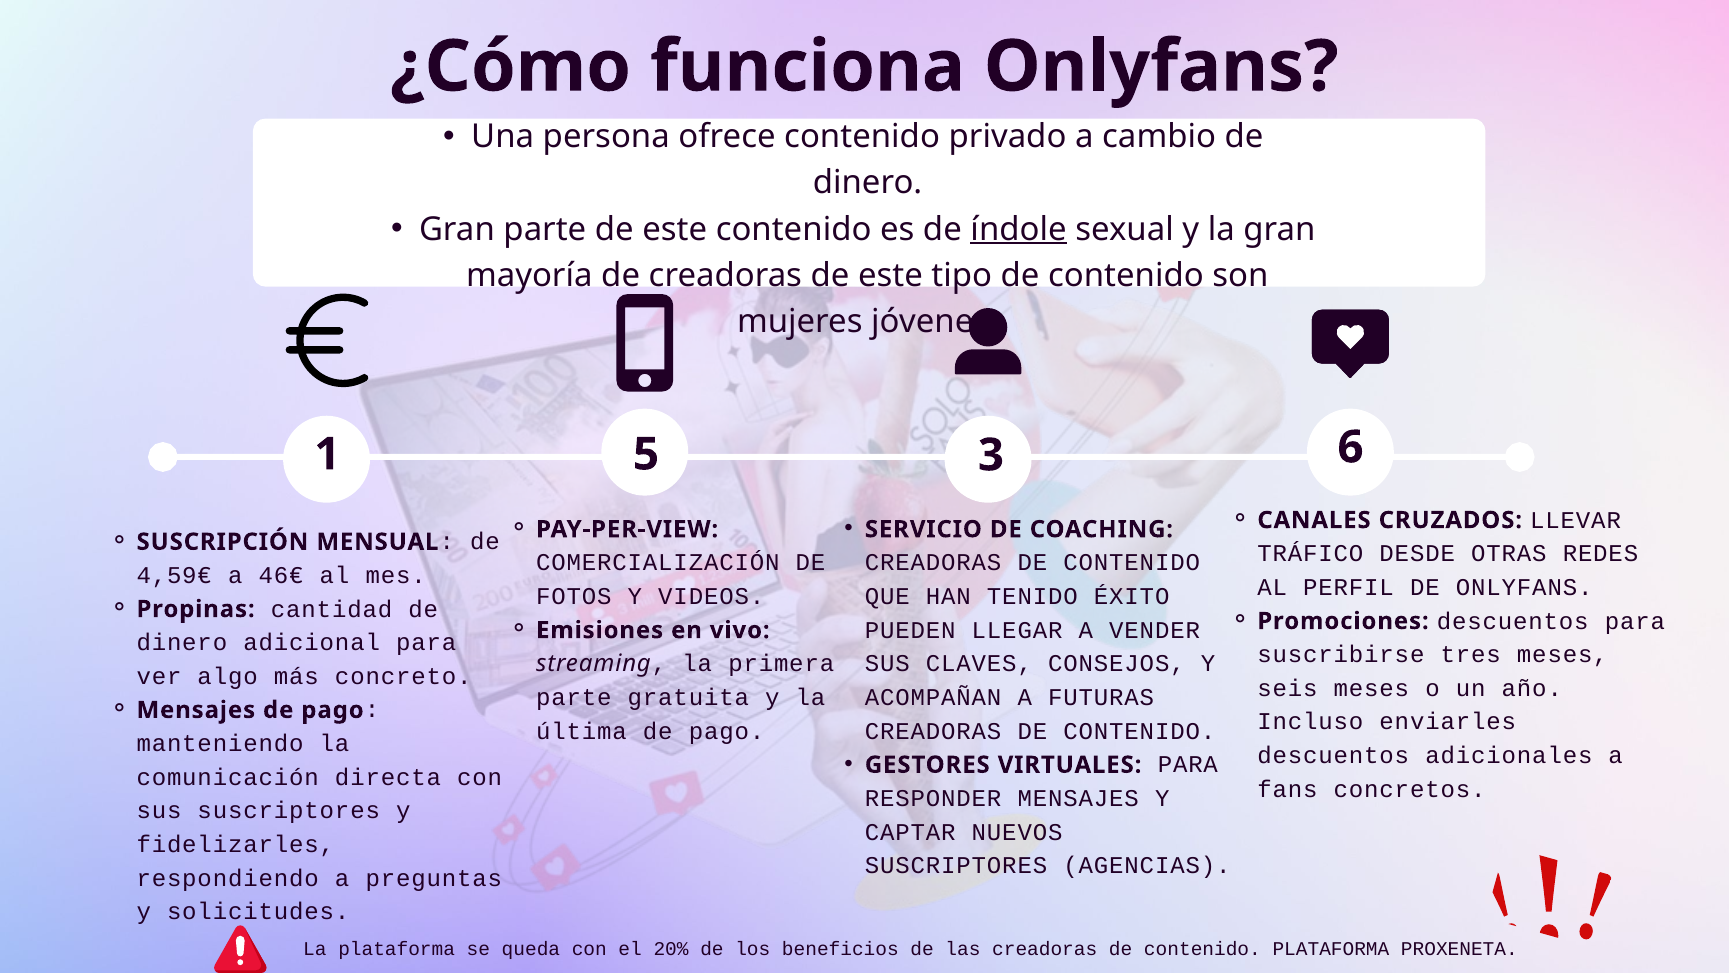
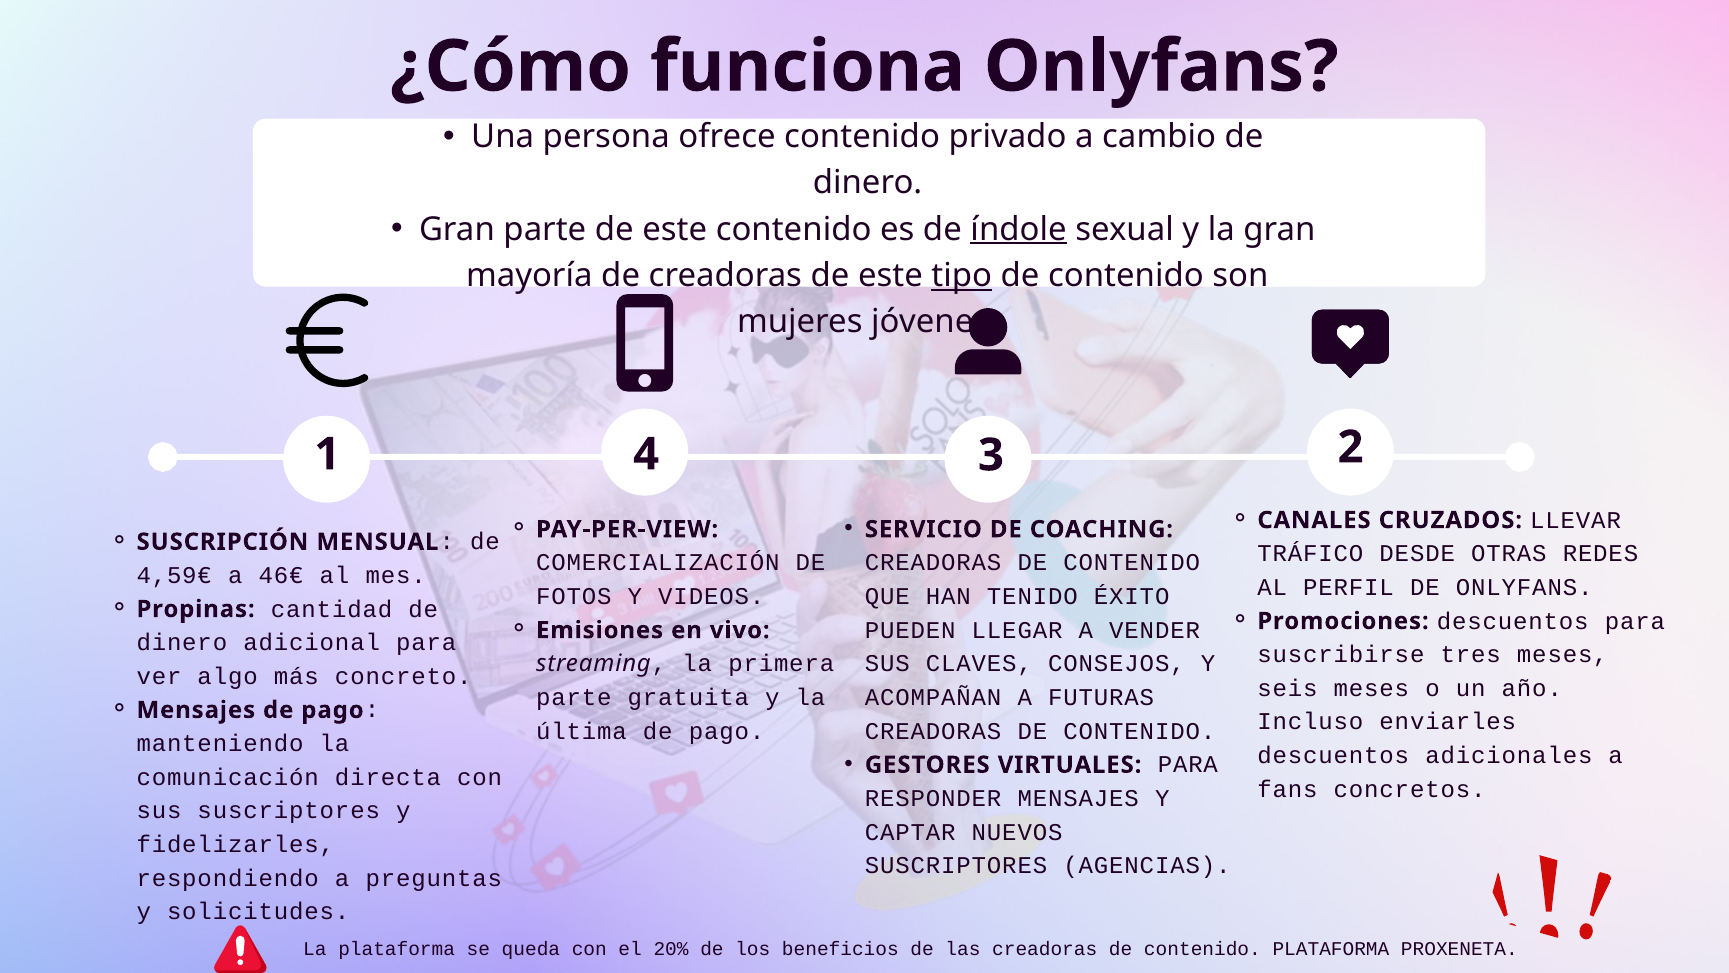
tipo underline: none -> present (962, 275)
5: 5 -> 4 (646, 454)
6: 6 -> 2 (1351, 447)
